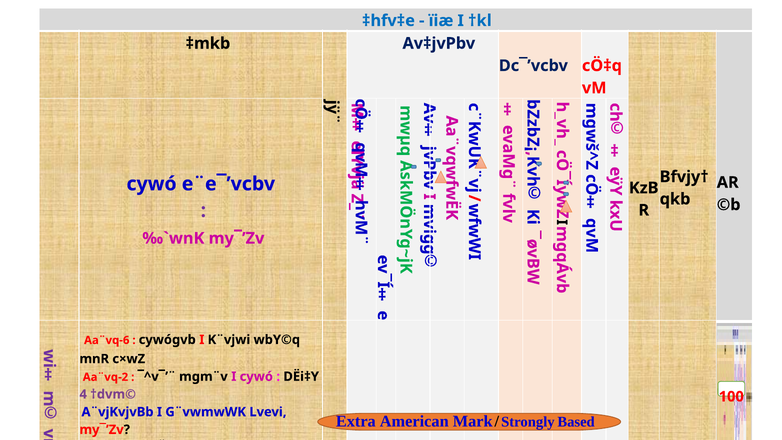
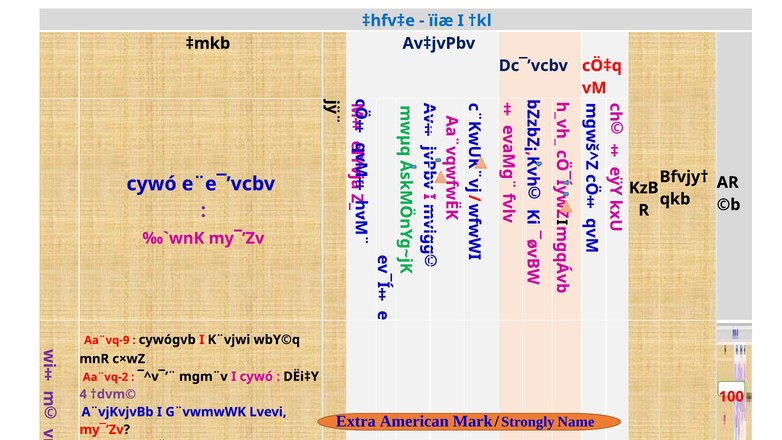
Aa¨vq-6: Aa¨vq-6 -> Aa¨vq-9 (107, 340)
Based: Based -> Name (576, 422)
